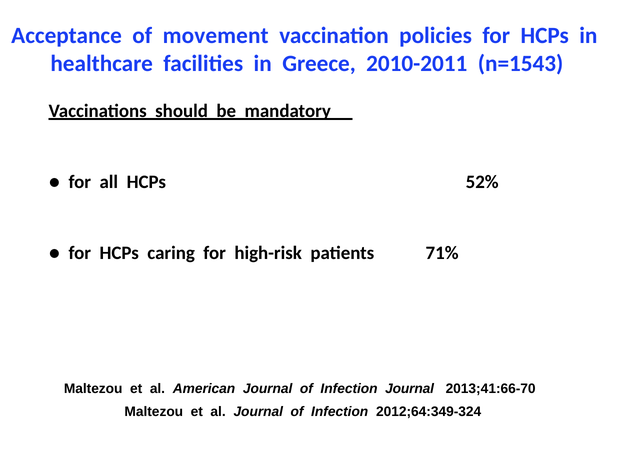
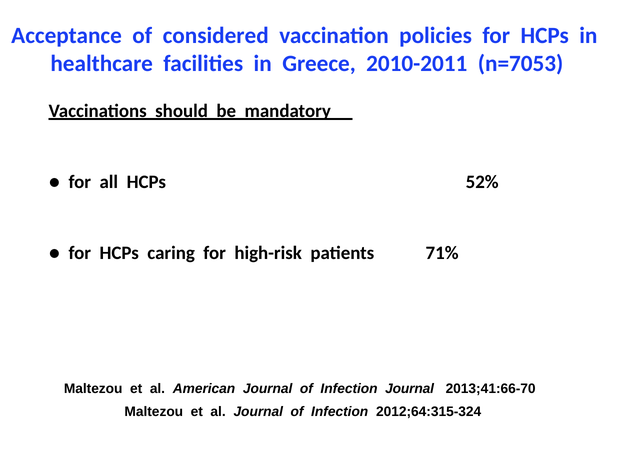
movement: movement -> considered (216, 36)
n=1543: n=1543 -> n=7053 (521, 64)
2012;64:349-324: 2012;64:349-324 -> 2012;64:315-324 (429, 411)
